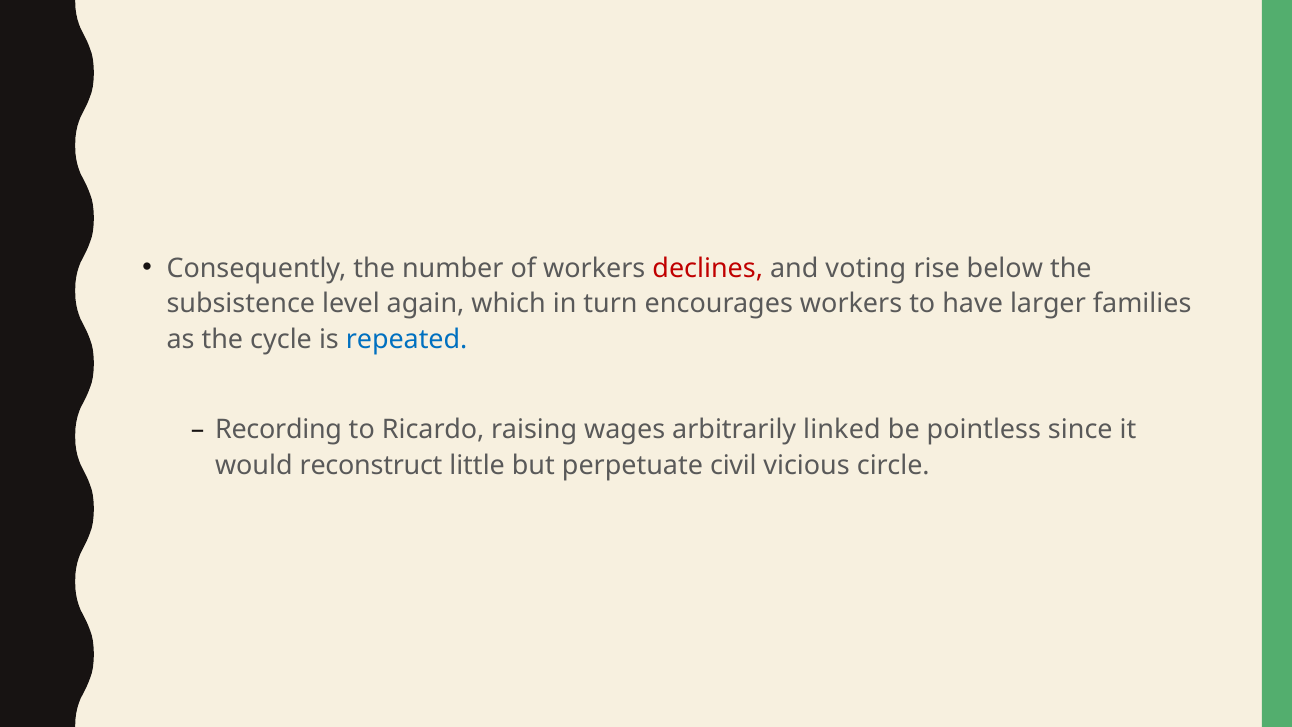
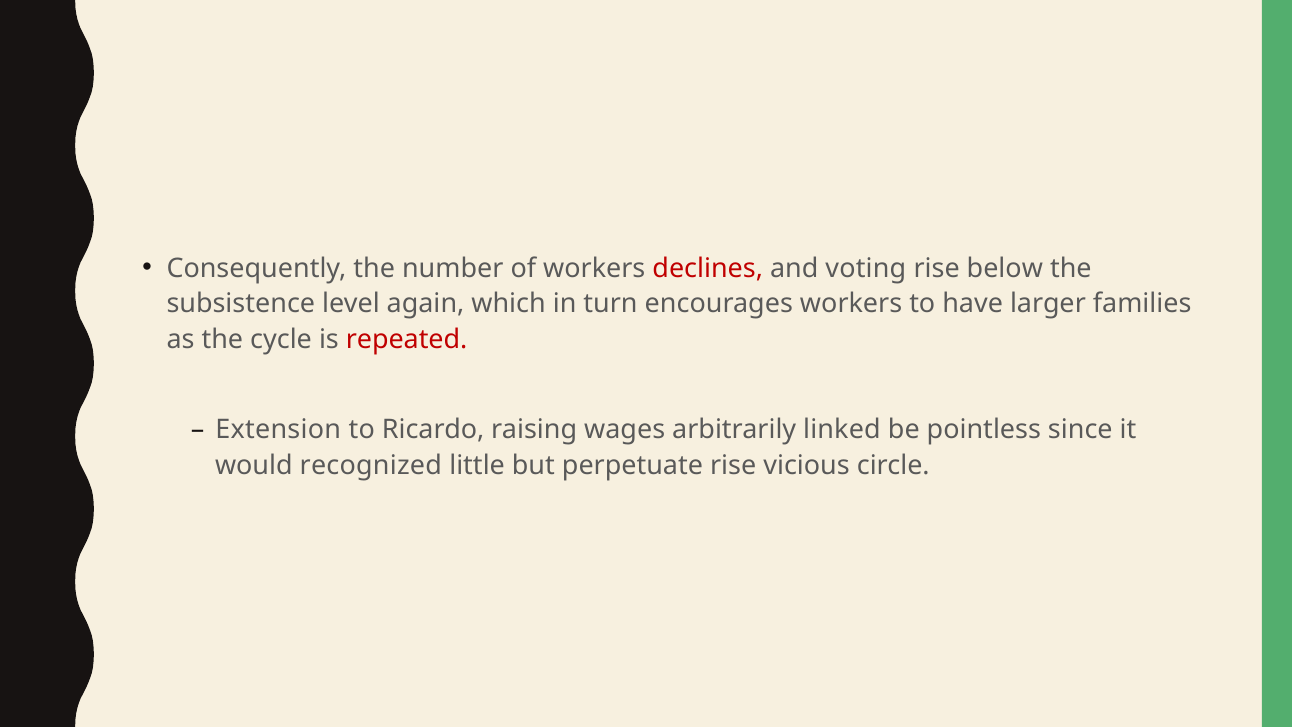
repeated colour: blue -> red (407, 339)
Recording: Recording -> Extension (278, 429)
reconstruct: reconstruct -> recognized (371, 465)
perpetuate civil: civil -> rise (733, 465)
